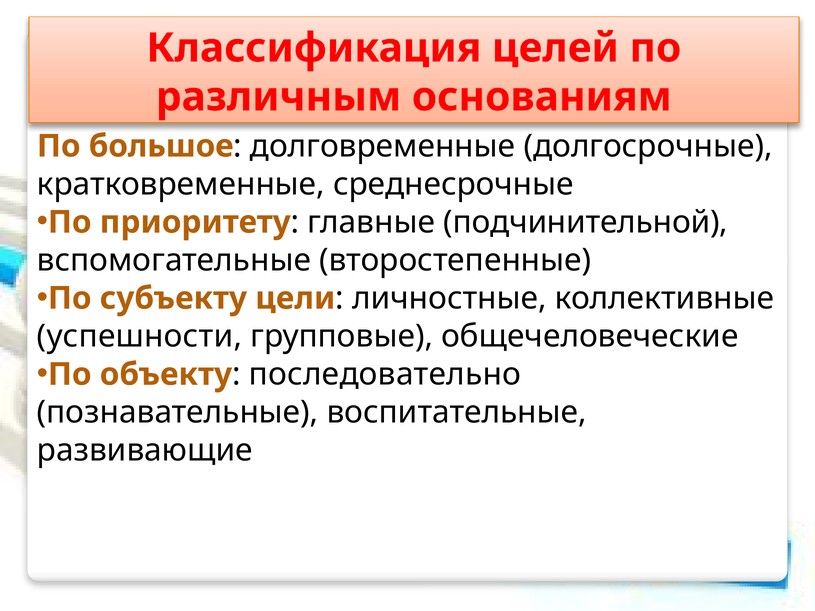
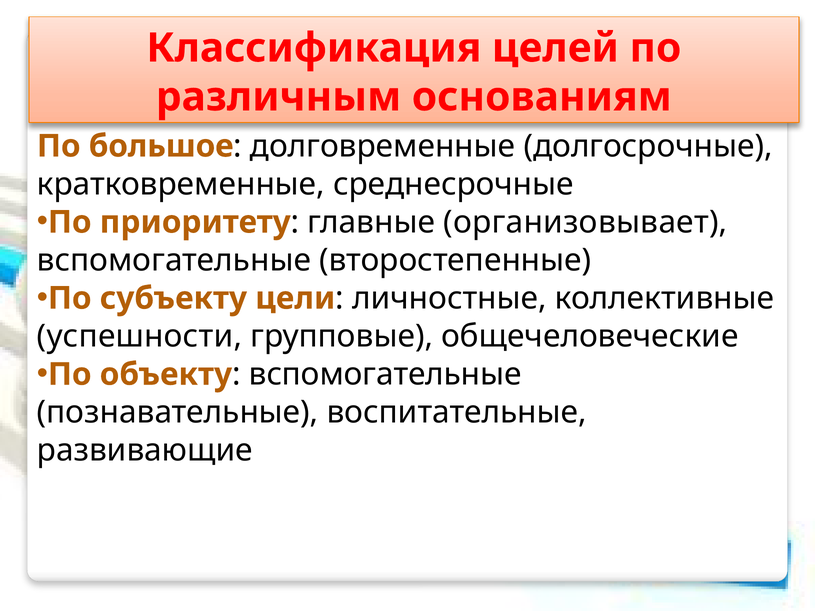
подчинительной: подчинительной -> организовывает (585, 222)
последовательно: последовательно -> вспомогательные (385, 375)
